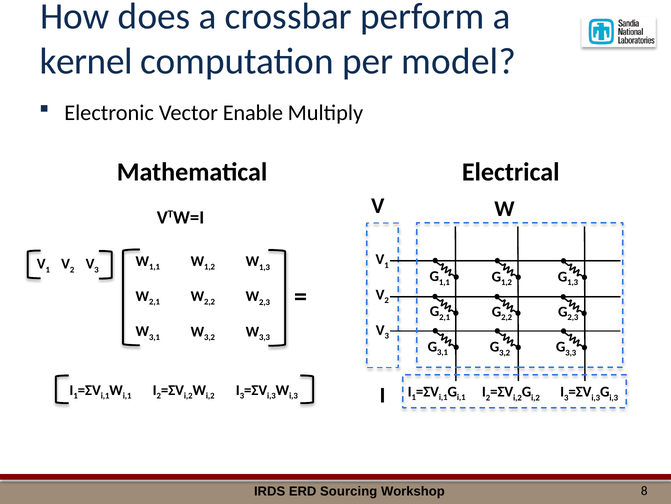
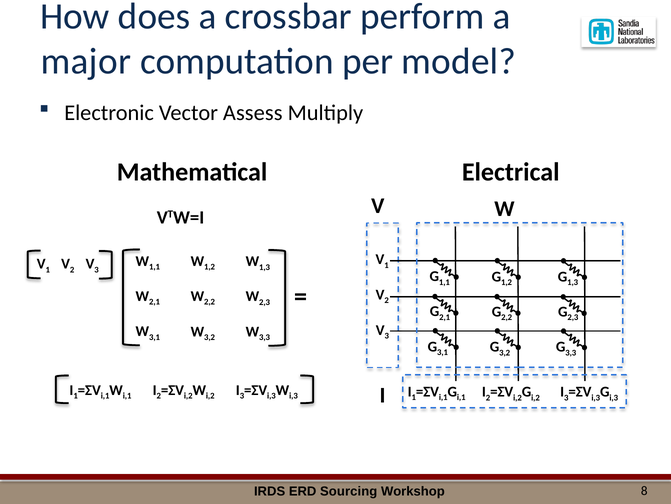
kernel: kernel -> major (86, 61)
Enable: Enable -> Assess (253, 113)
